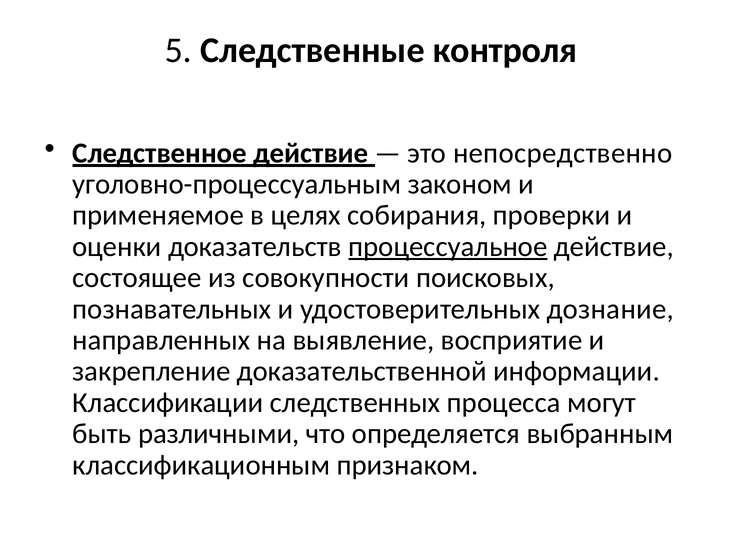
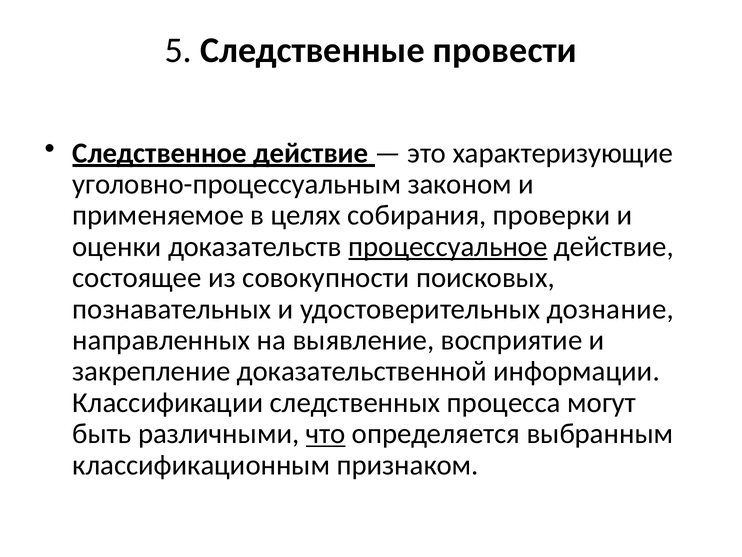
контроля: контроля -> провести (505, 50)
непосредственно: непосредственно -> характеризующие (563, 153)
что underline: none -> present (326, 433)
